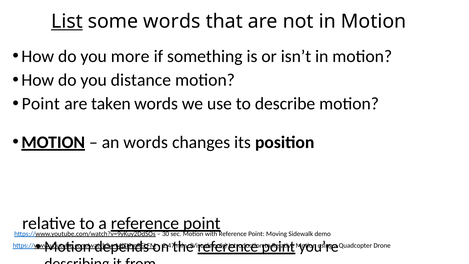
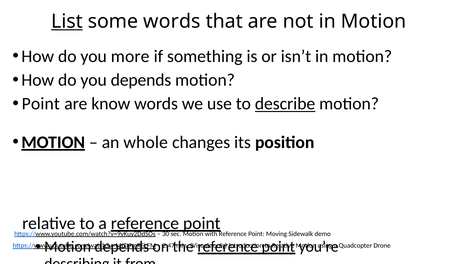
you distance: distance -> depends (141, 80)
taken: taken -> know (111, 104)
describe underline: none -> present (285, 104)
an words: words -> whole (146, 142)
